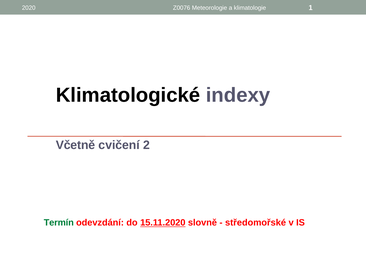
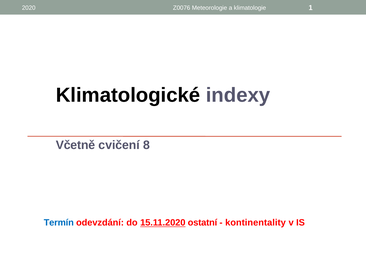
2: 2 -> 8 (147, 145)
Termín colour: green -> blue (59, 222)
slovně: slovně -> ostatní (203, 222)
středomořské: středomořské -> kontinentality (256, 222)
